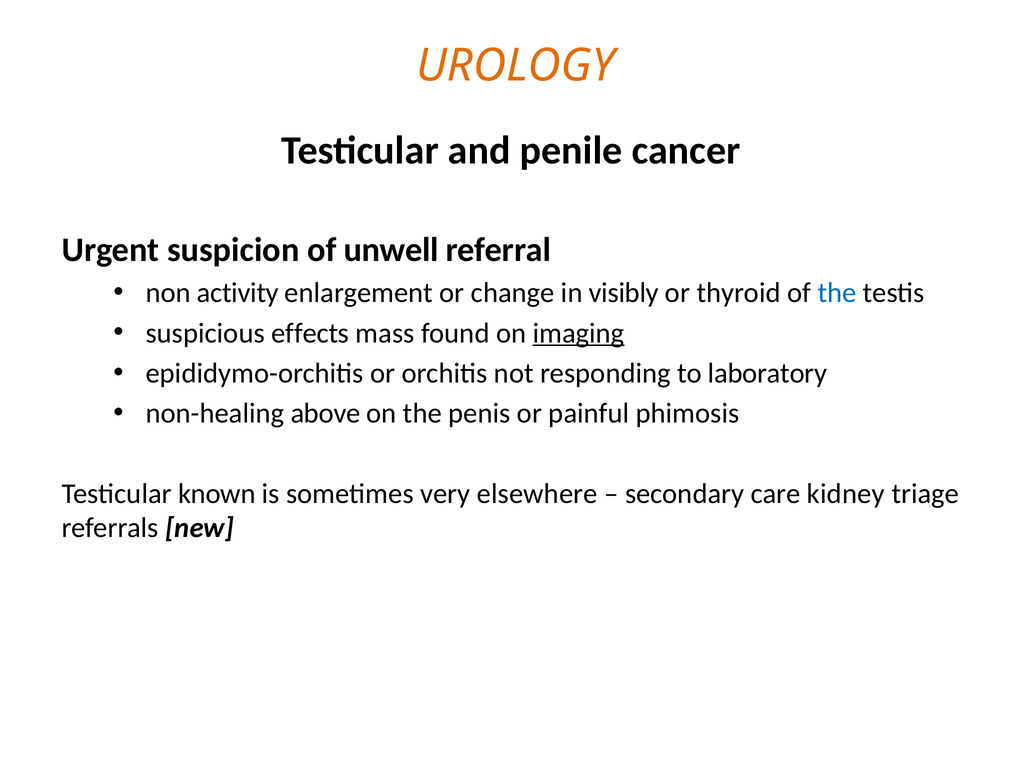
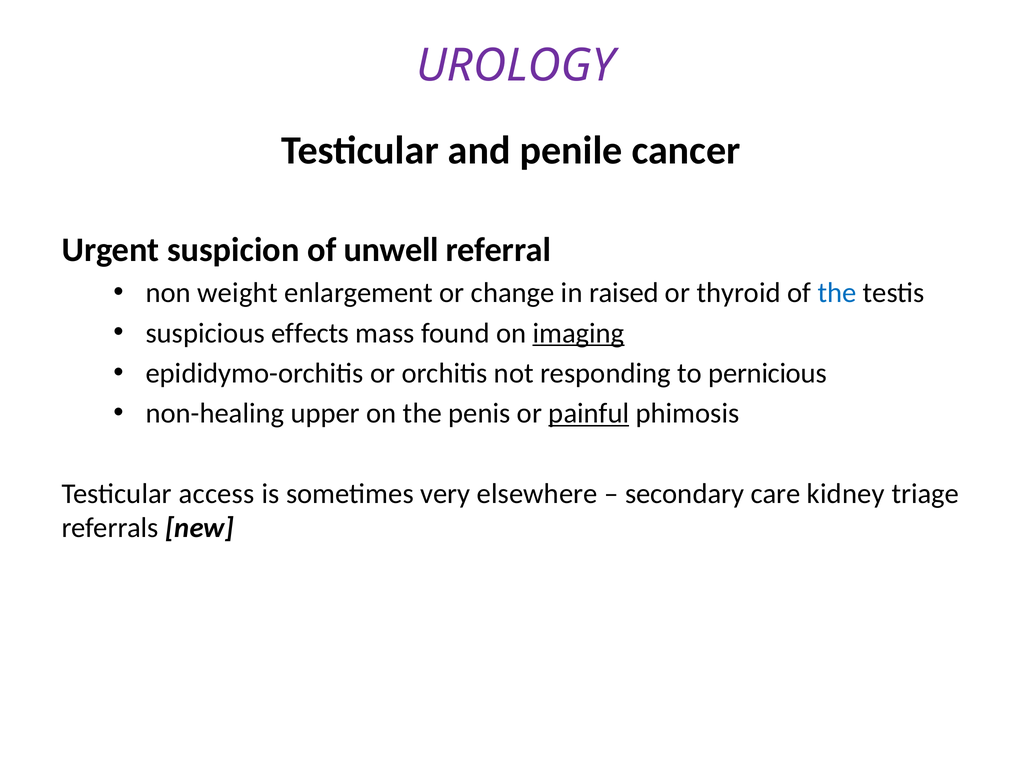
UROLOGY colour: orange -> purple (516, 66)
activity: activity -> weight (238, 293)
visibly: visibly -> raised (624, 293)
laboratory: laboratory -> pernicious (768, 373)
above: above -> upper (325, 413)
painful underline: none -> present (589, 413)
known: known -> access (217, 494)
